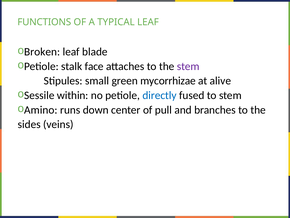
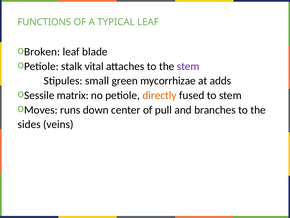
face: face -> vital (94, 66)
alive: alive -> adds (220, 81)
within: within -> matrix (73, 95)
directly colour: blue -> orange (160, 95)
Amino: Amino -> Moves (41, 110)
